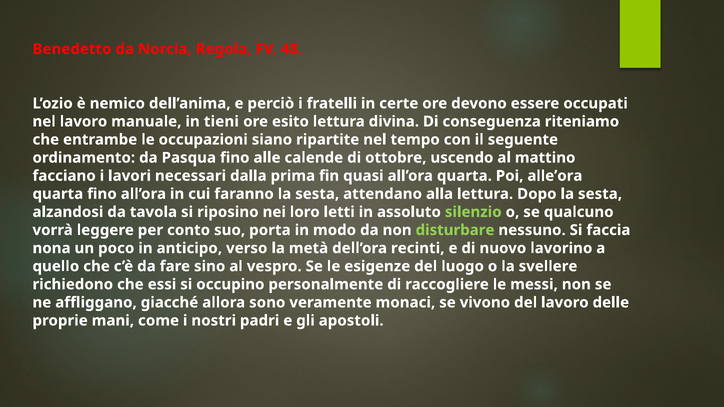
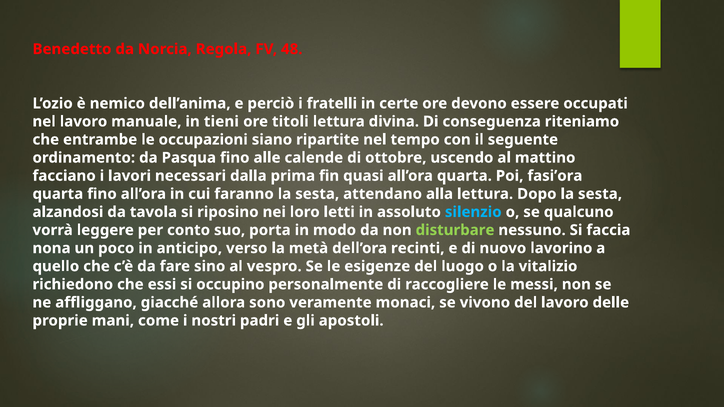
esito: esito -> titoli (290, 122)
alle’ora: alle’ora -> fasi’ora (555, 176)
silenzio colour: light green -> light blue (473, 212)
svellere: svellere -> vitalizio (548, 266)
